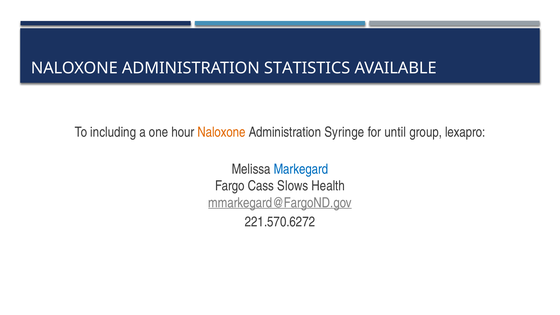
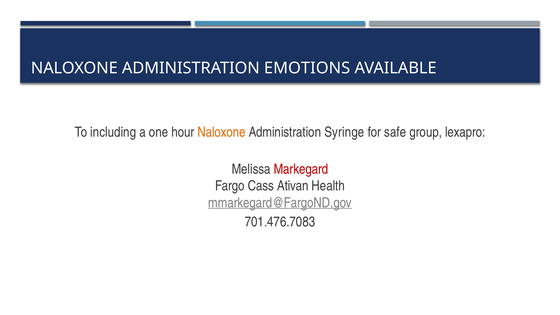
STATISTICS: STATISTICS -> EMOTIONS (307, 68)
until: until -> safe (395, 132)
Markegard colour: blue -> red (301, 169)
Slows: Slows -> Ativan (293, 186)
221.570.6272: 221.570.6272 -> 701.476.7083 (280, 222)
